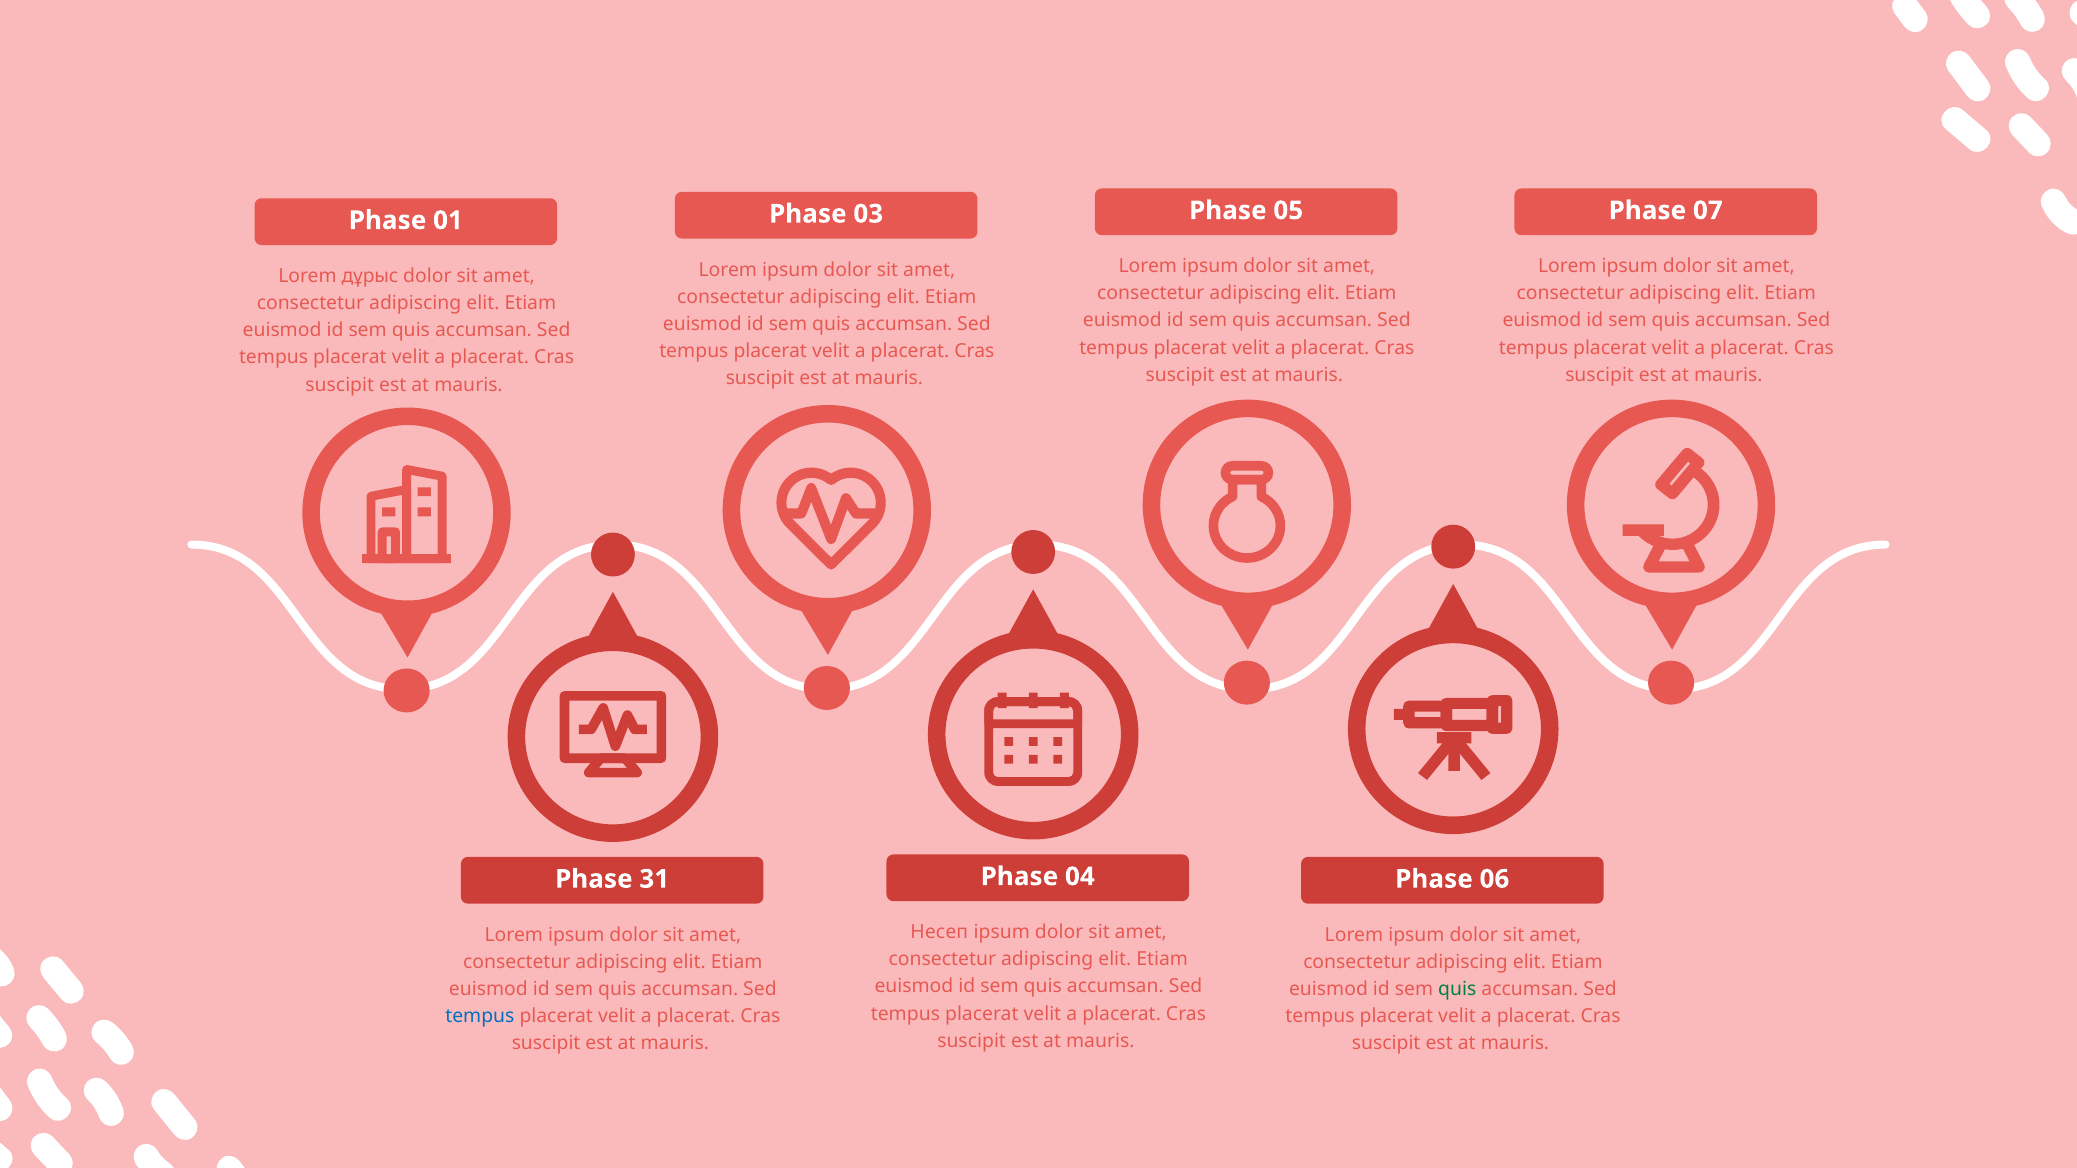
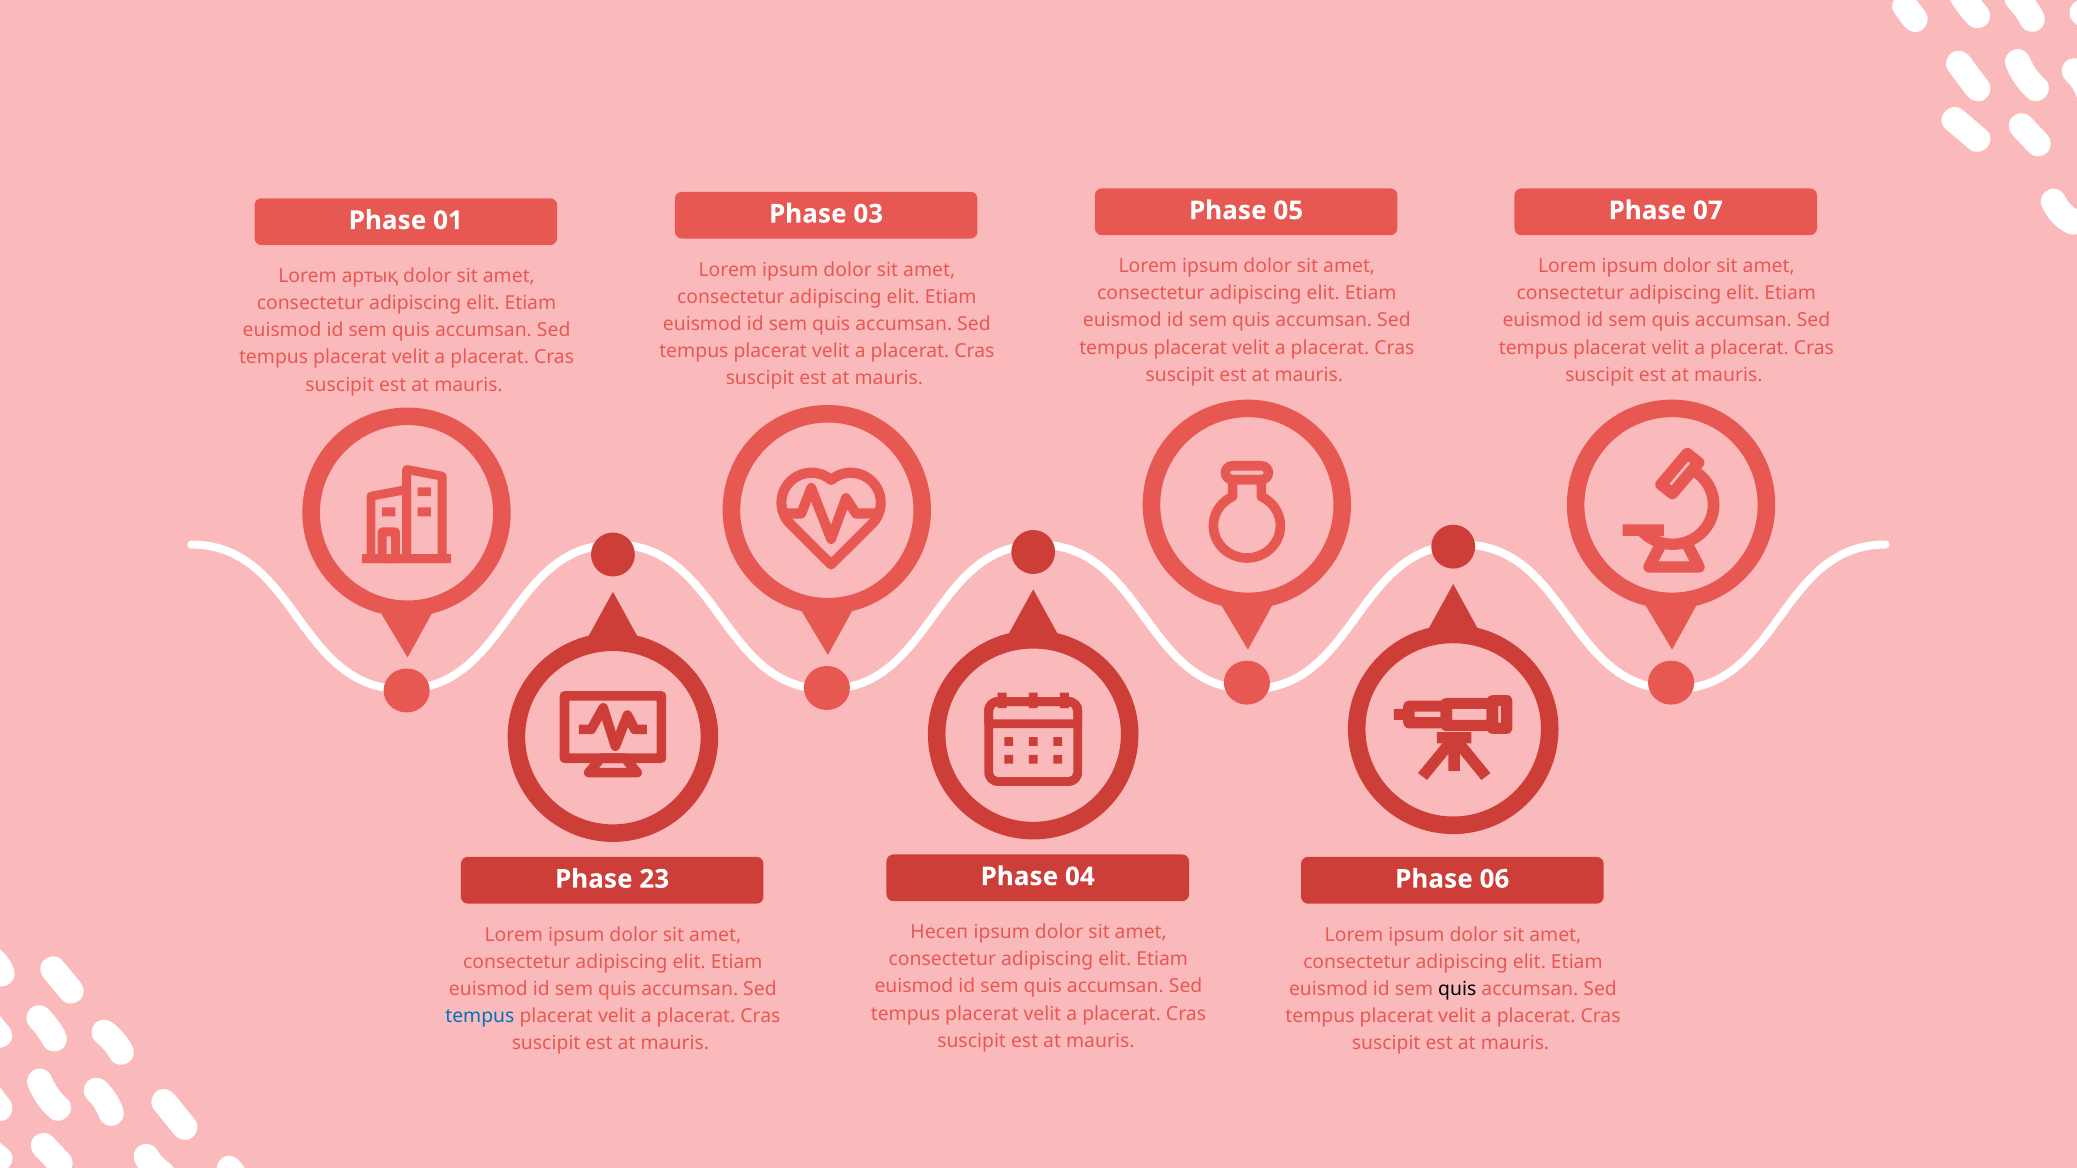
дұрыс: дұрыс -> артық (370, 276)
31: 31 -> 23 (654, 879)
quis colour: green -> black (1457, 989)
